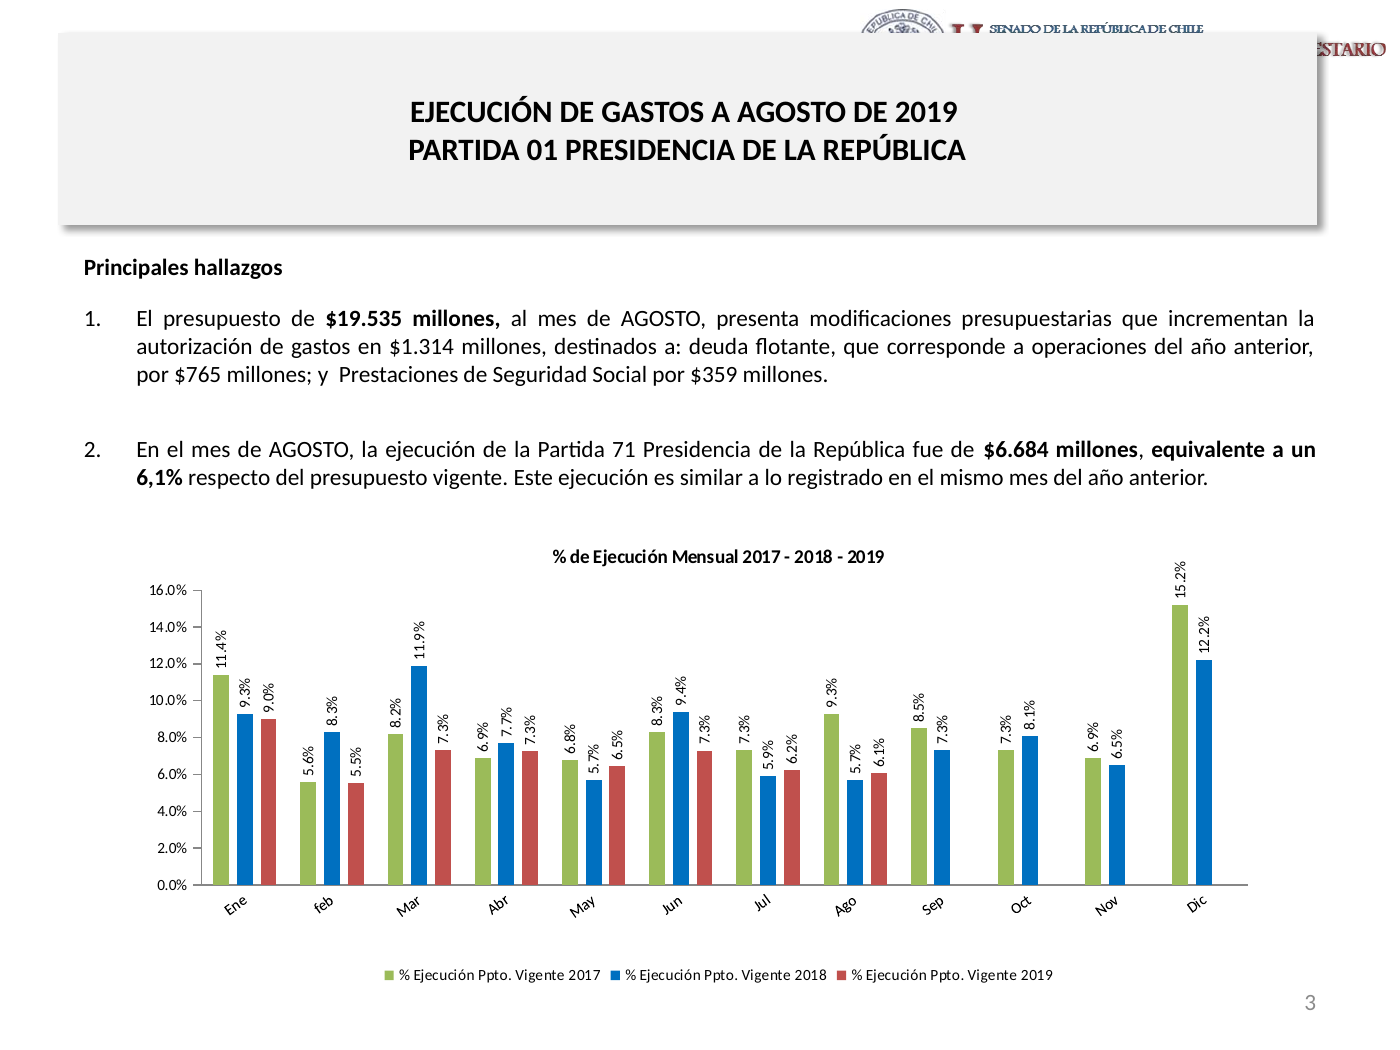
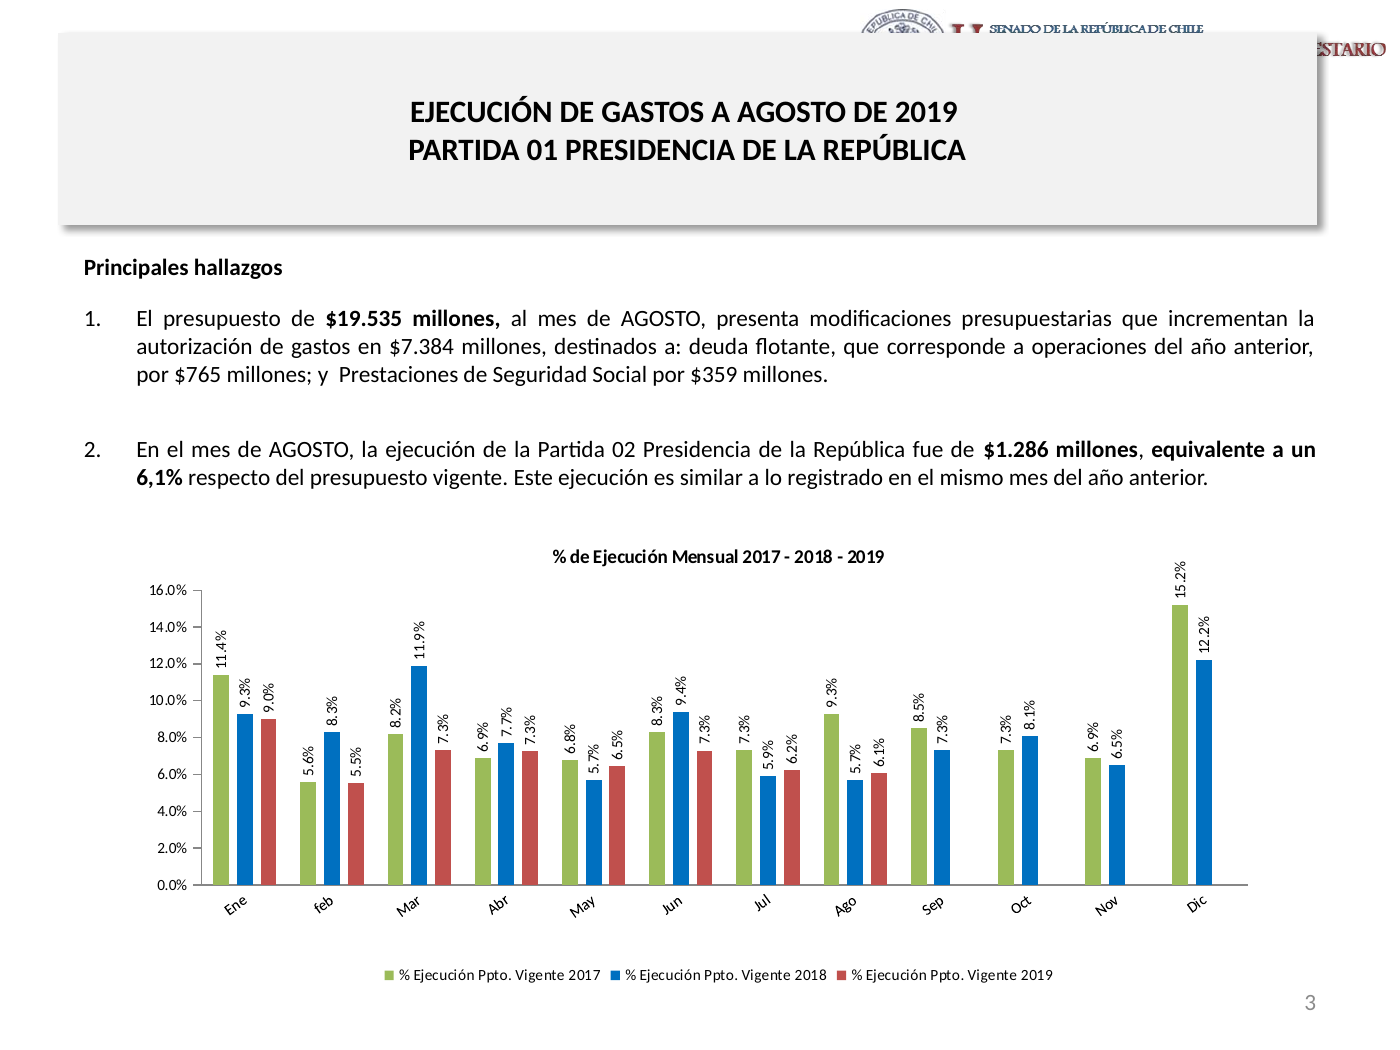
$1.314: $1.314 -> $7.384 (422, 347)
71: 71 -> 02 (624, 449)
$6.684: $6.684 -> $1.286 (1016, 449)
